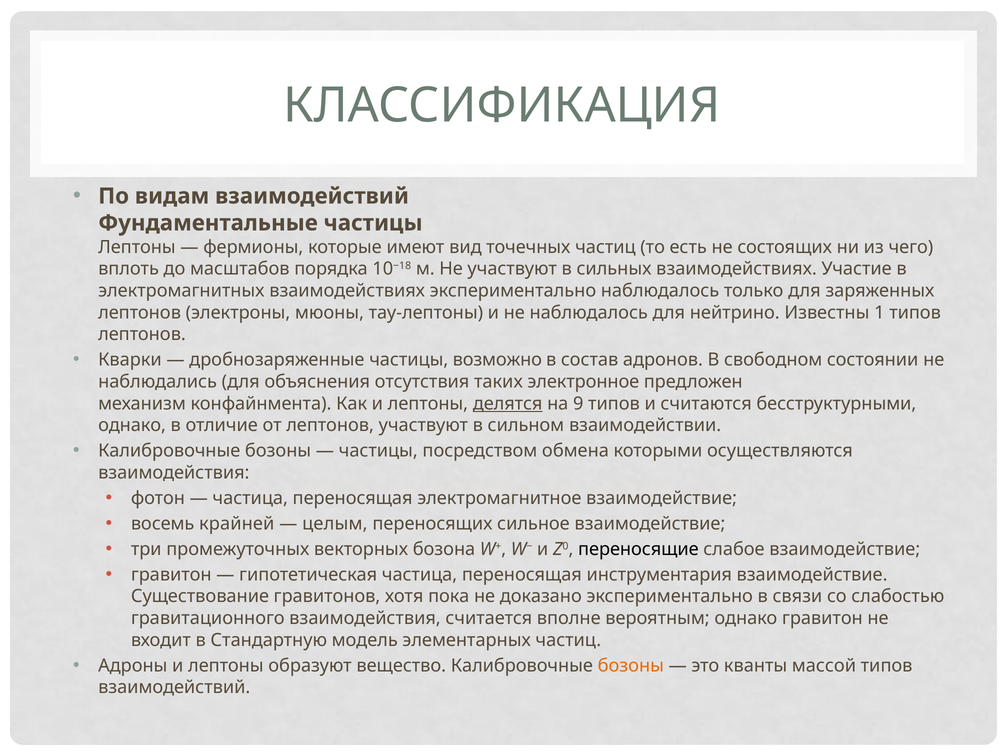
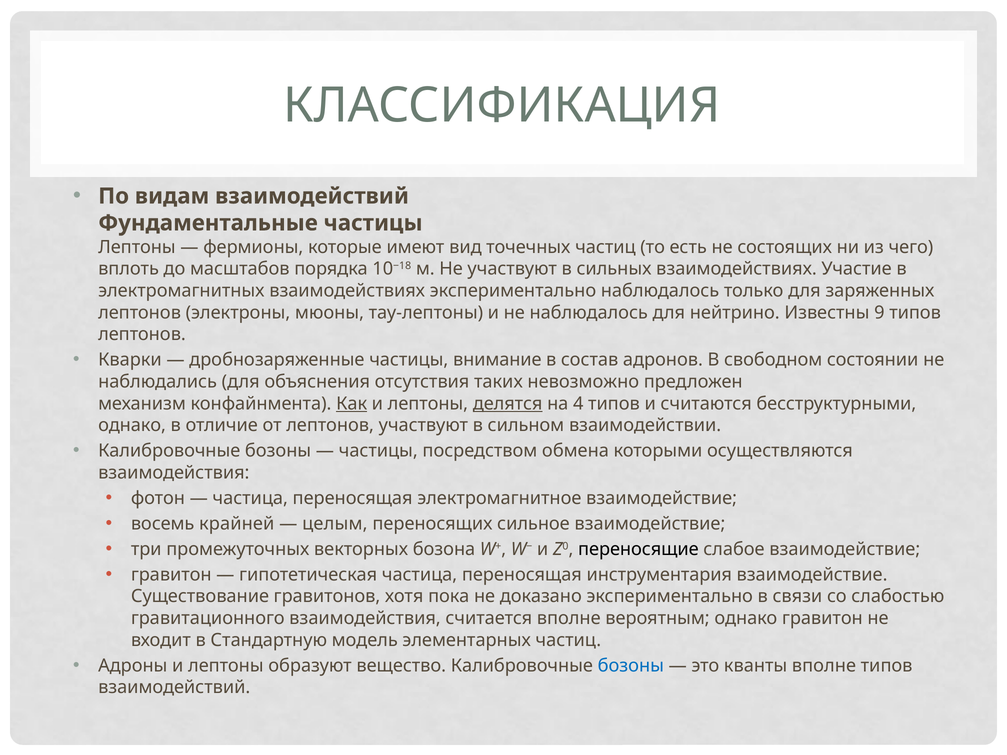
1: 1 -> 9 (879, 313)
возможно: возможно -> внимание (497, 360)
электронное: электронное -> невозможно (583, 382)
Как underline: none -> present (352, 404)
9: 9 -> 4 (578, 404)
бозоны colour: orange -> blue (631, 666)
кванты массой: массой -> вполне (824, 666)
